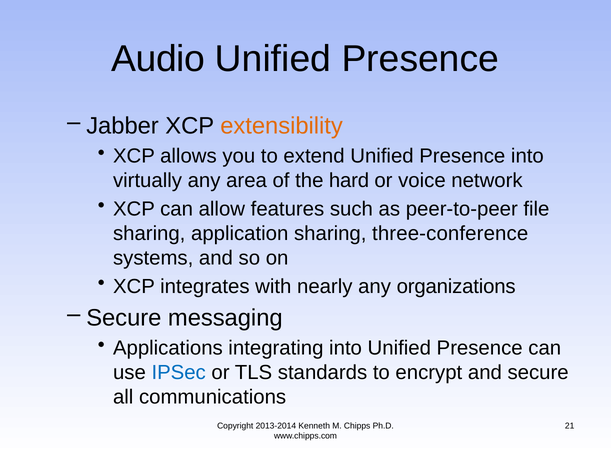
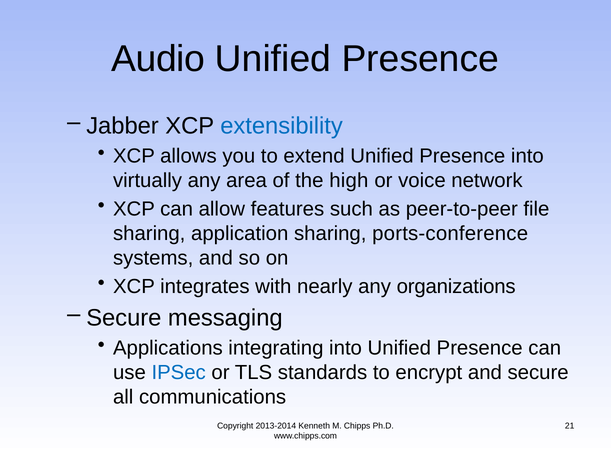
extensibility colour: orange -> blue (282, 126)
hard: hard -> high (349, 181)
three-conference: three-conference -> ports-conference (450, 234)
